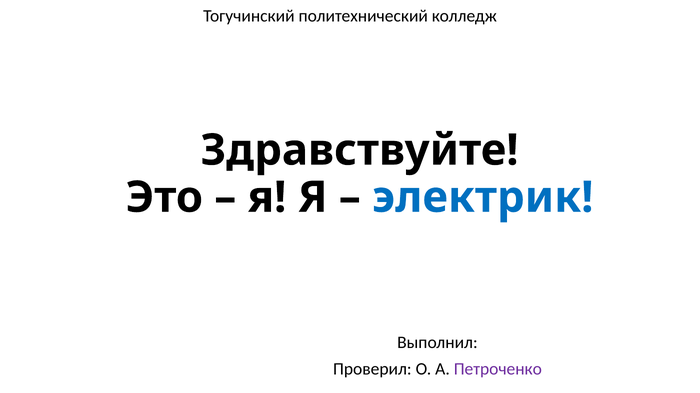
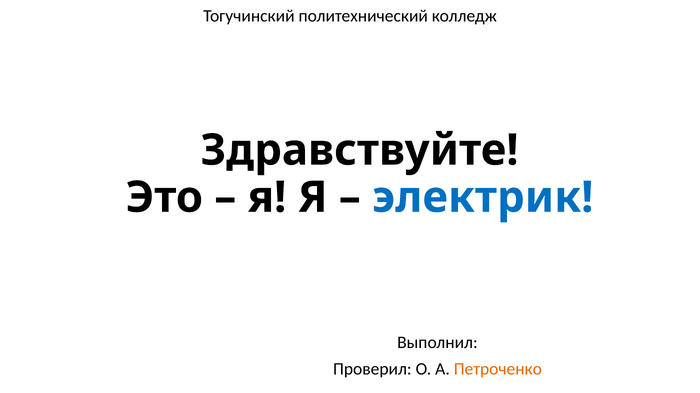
Петроченко colour: purple -> orange (498, 370)
